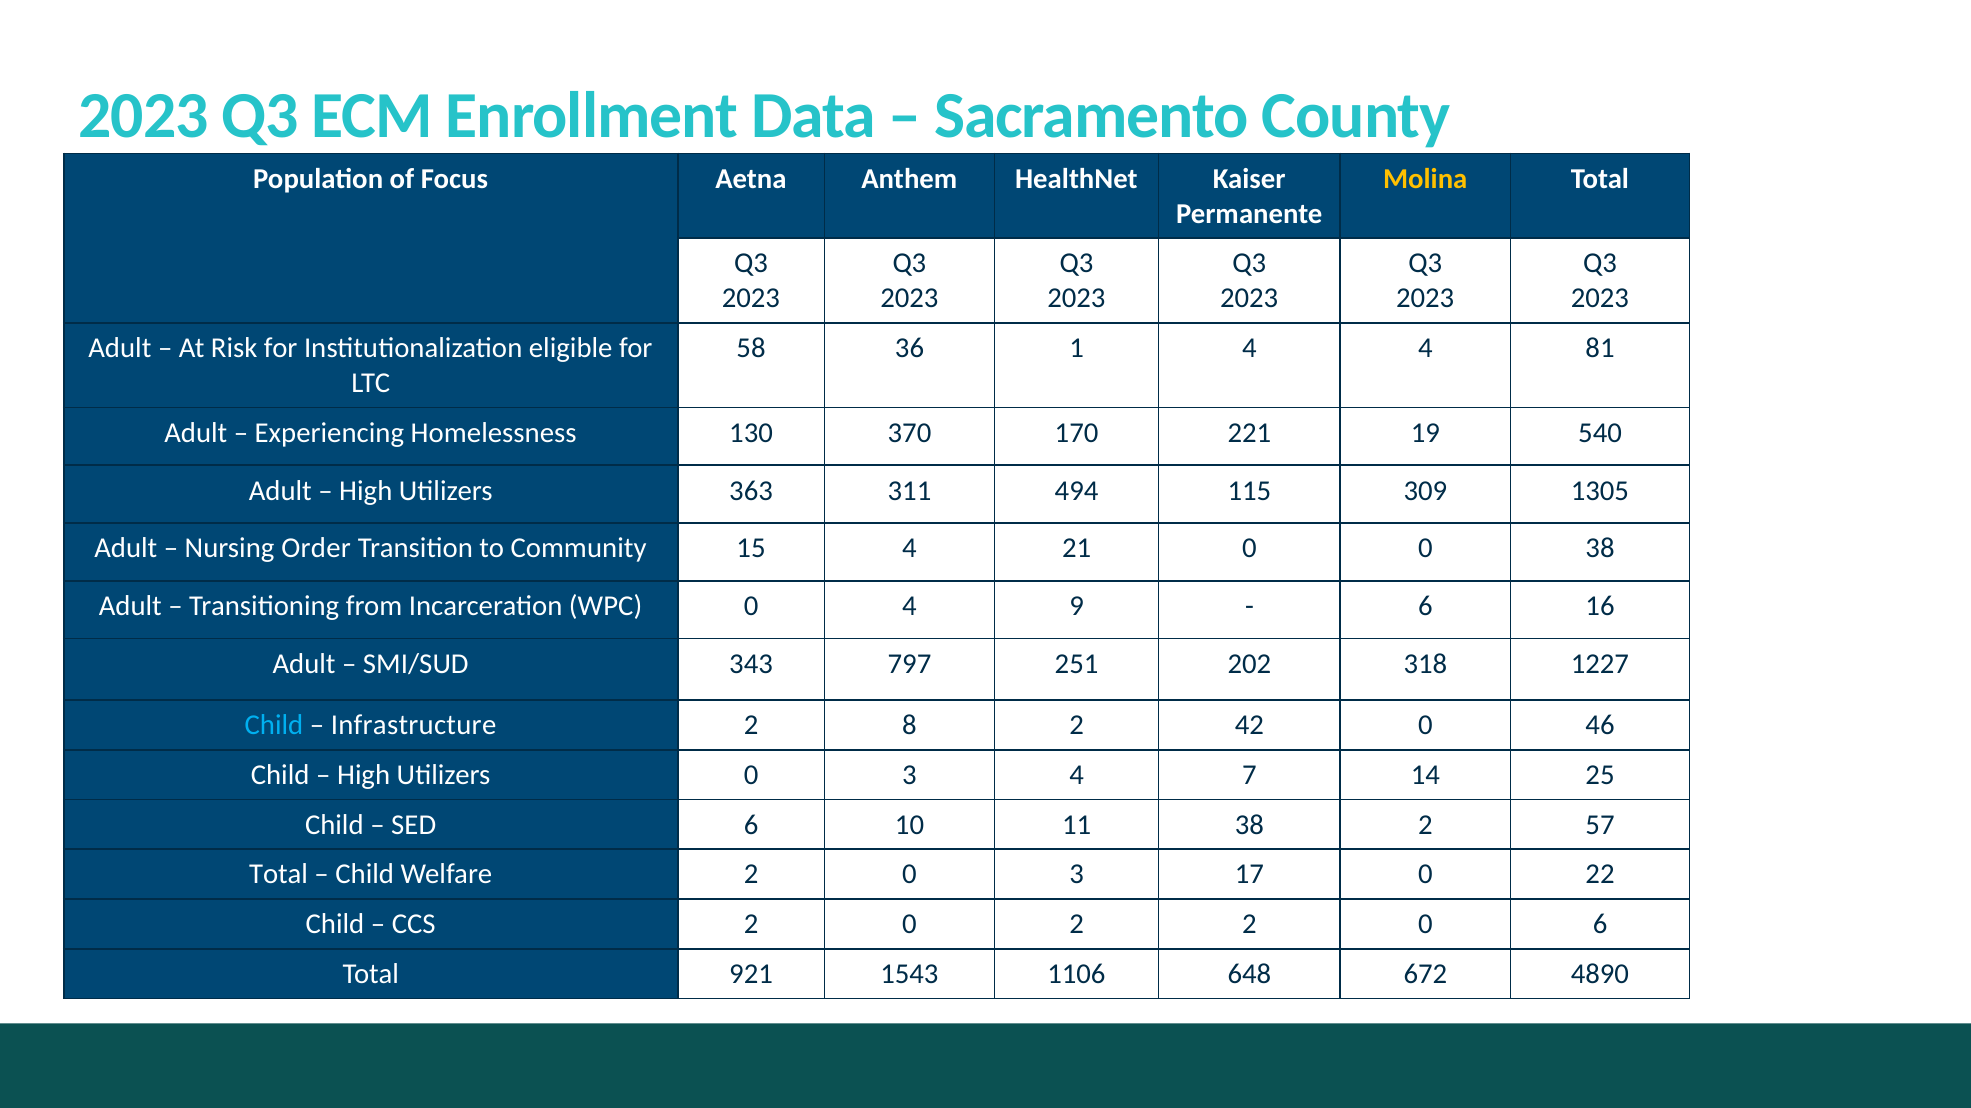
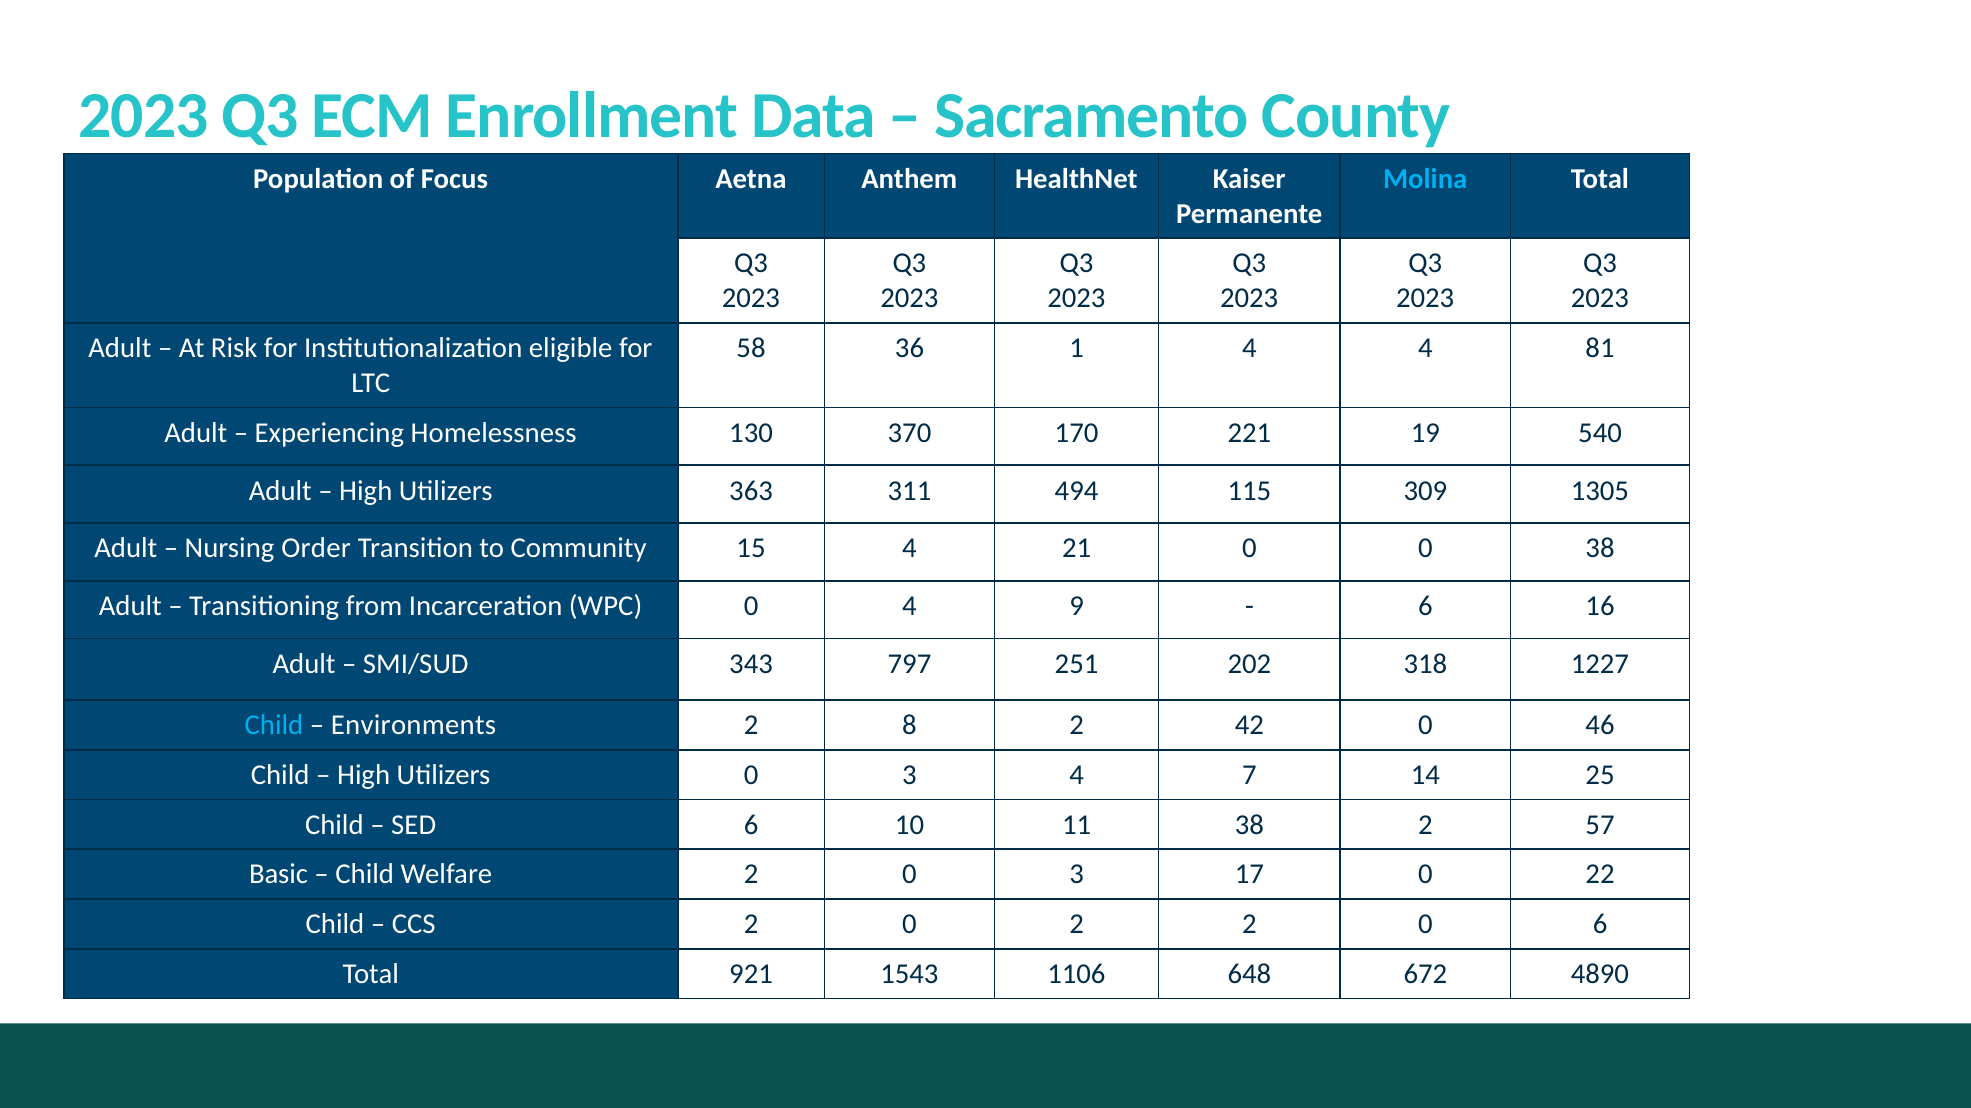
Molina colour: yellow -> light blue (1425, 179)
Infrastructure: Infrastructure -> Environments (414, 726)
Total: Total -> Basic (279, 875)
